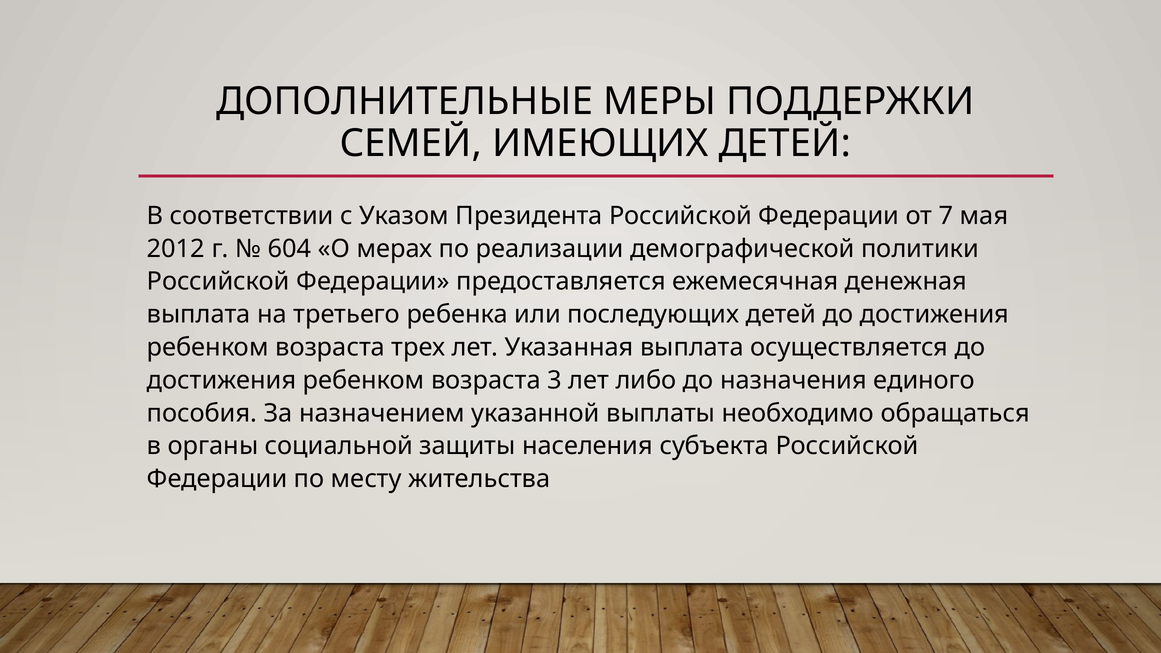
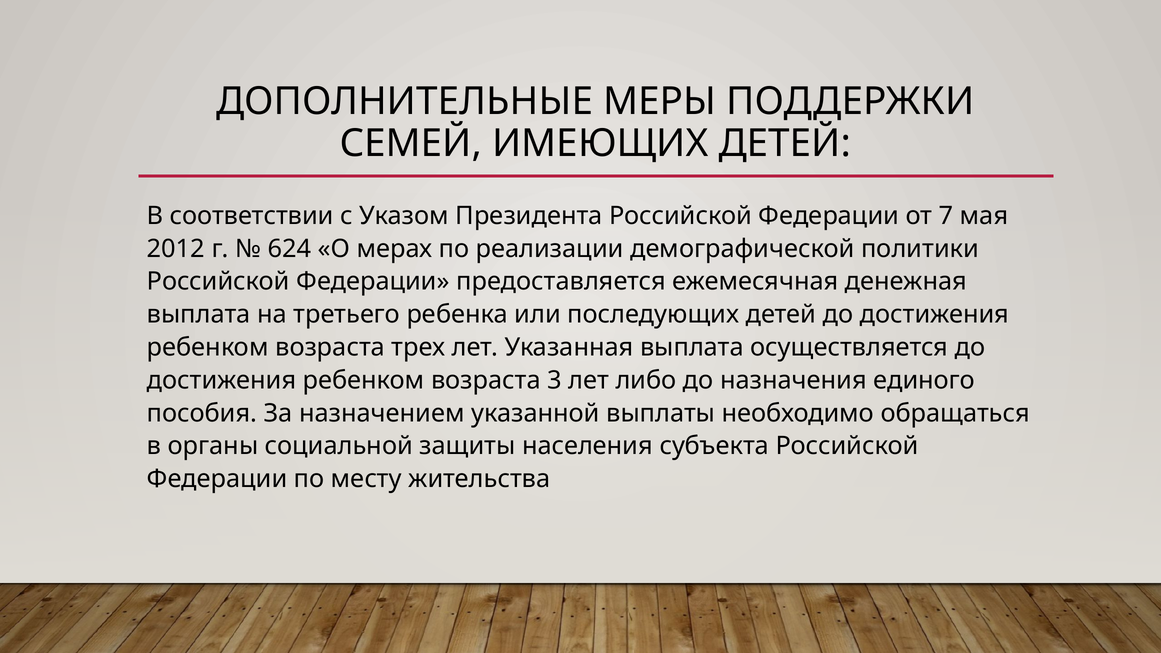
604: 604 -> 624 (289, 249)
